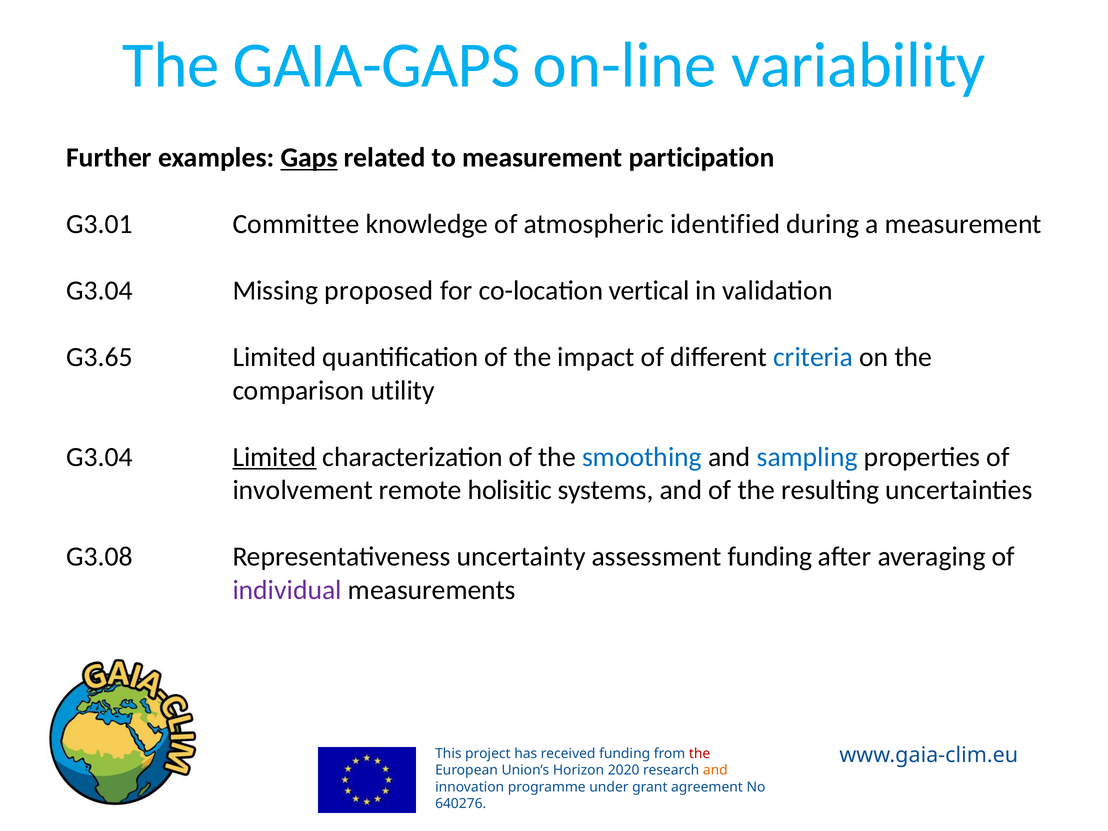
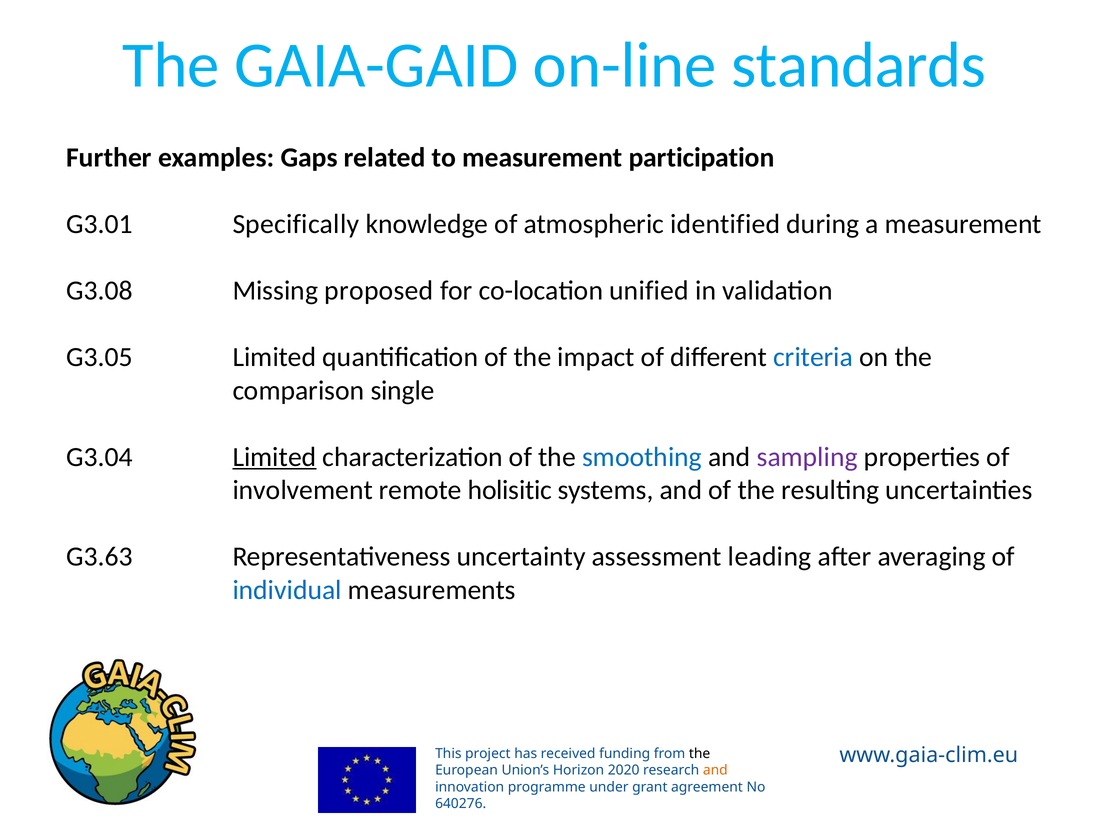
GAIA-GAPS: GAIA-GAPS -> GAIA-GAID (376, 65)
variability: variability -> standards (858, 65)
Gaps underline: present -> none (309, 158)
Committee: Committee -> Specifically (296, 224)
G3.04: G3.04 -> G3.08 (100, 291)
vertical: vertical -> unified (649, 291)
G3.65: G3.65 -> G3.05 (100, 357)
utility: utility -> single (403, 390)
sampling colour: blue -> purple (807, 457)
G3.08: G3.08 -> G3.63 (100, 557)
assessment funding: funding -> leading (770, 557)
individual colour: purple -> blue (287, 590)
the colour: red -> black (700, 754)
